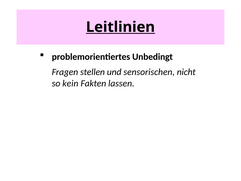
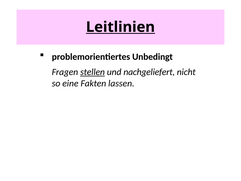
stellen underline: none -> present (93, 72)
sensorischen: sensorischen -> nachgeliefert (149, 72)
kein: kein -> eine (70, 83)
